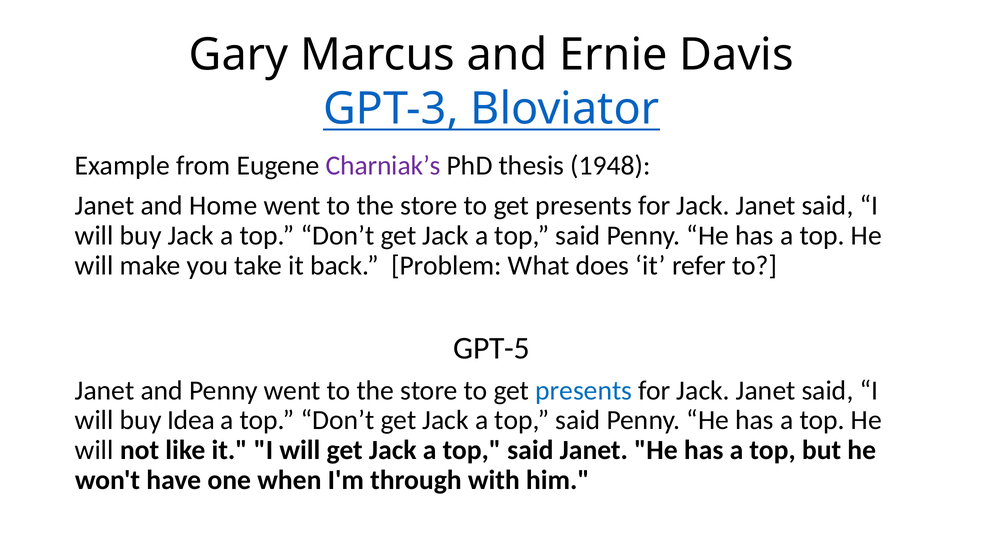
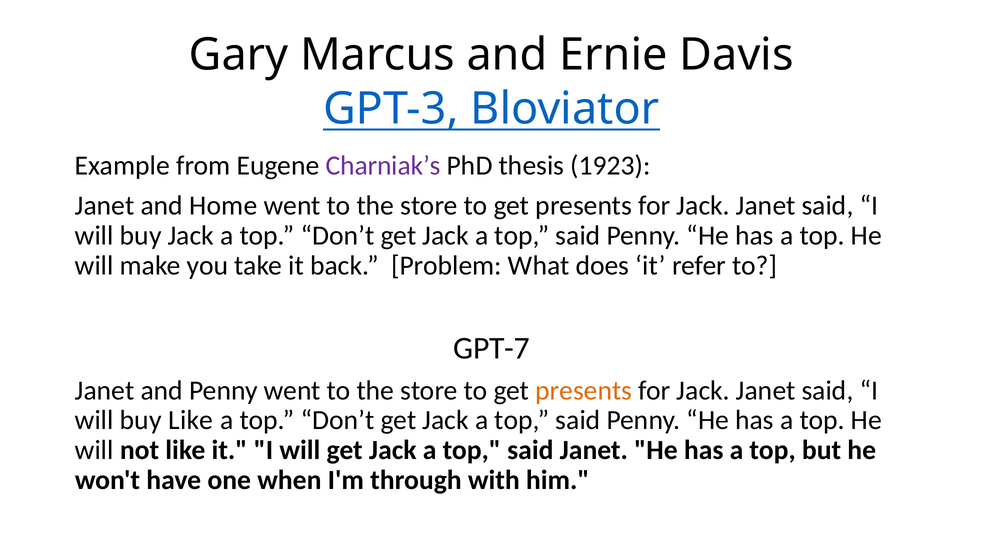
1948: 1948 -> 1923 (611, 166)
GPT-5: GPT-5 -> GPT-7 (492, 348)
presents colour: blue -> orange (584, 390)
buy Idea: Idea -> Like (191, 420)
